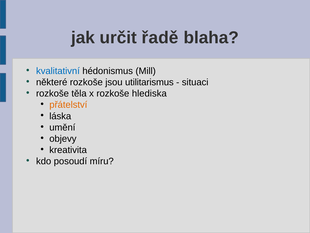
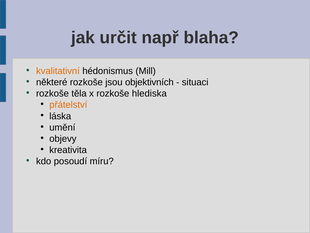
řadě: řadě -> např (160, 38)
kvalitativní colour: blue -> orange (58, 71)
utilitarismus: utilitarismus -> objektivních (149, 82)
